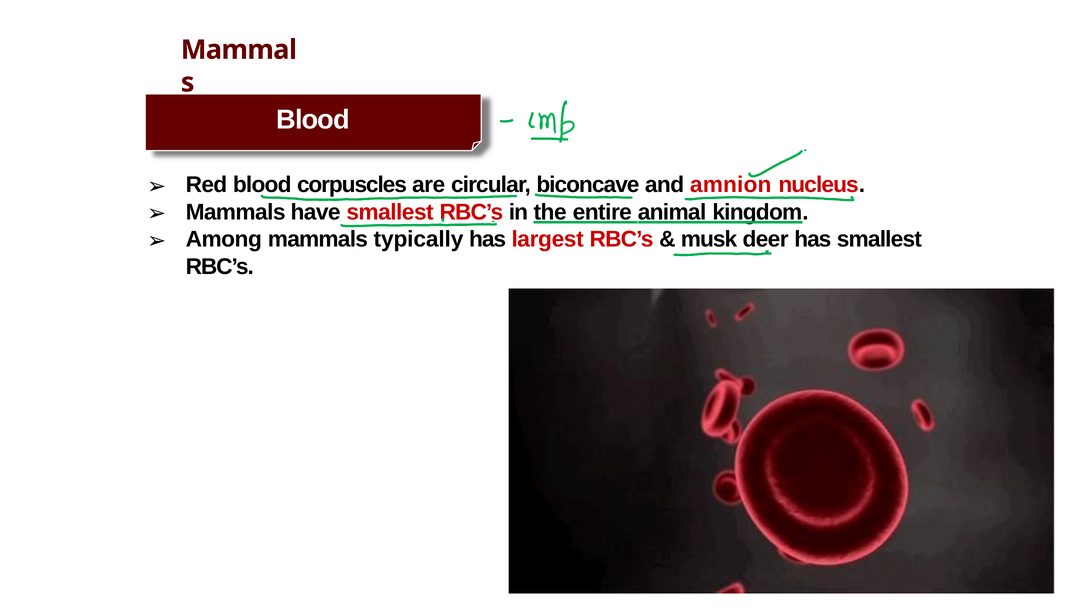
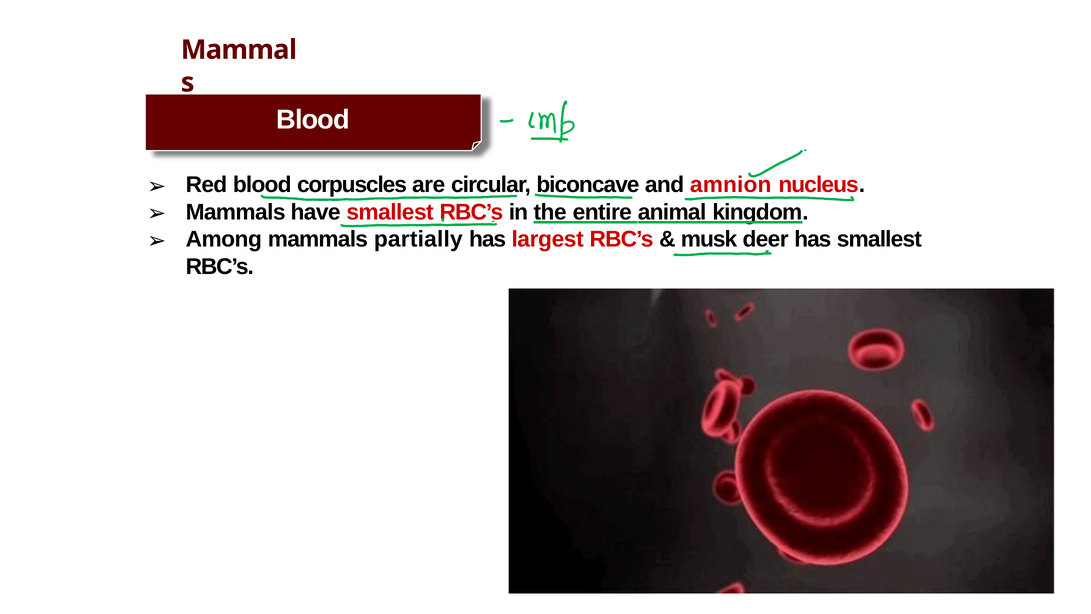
typically: typically -> partially (418, 240)
